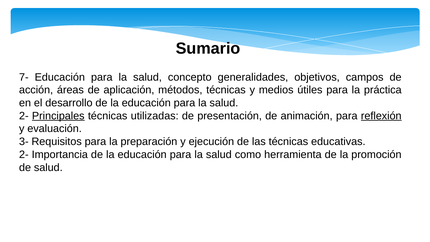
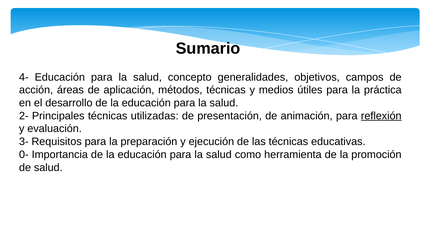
7-: 7- -> 4- (24, 77)
Principales underline: present -> none (58, 116)
2-: 2- -> 0- (24, 154)
